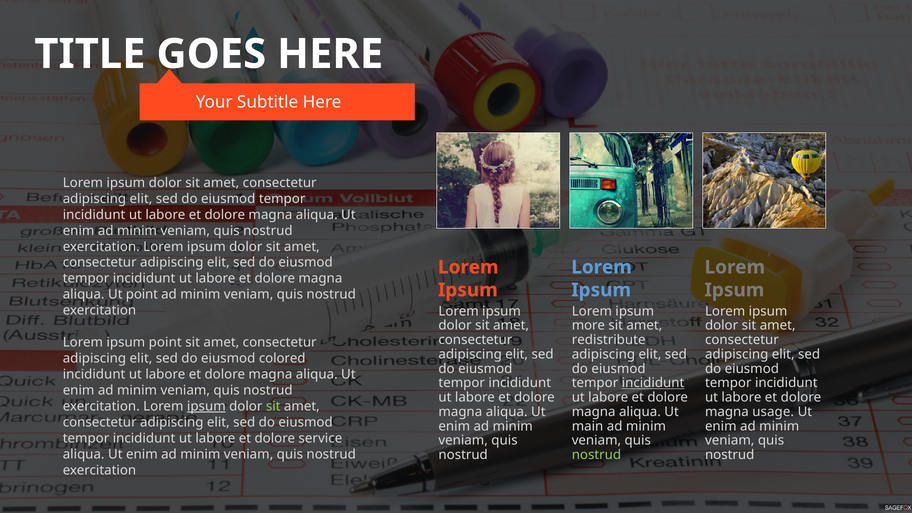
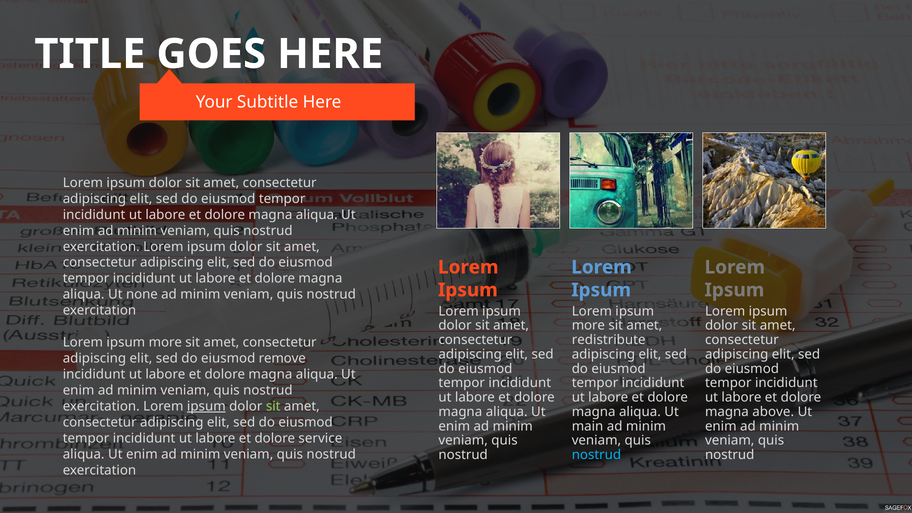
Ut point: point -> none (142, 295)
point: point -> more (165, 342)
colored: colored -> remove (282, 358)
incididunt underline: present -> none (653, 383)
usage: usage -> above (773, 412)
nostrud colour: light green -> light blue (596, 455)
